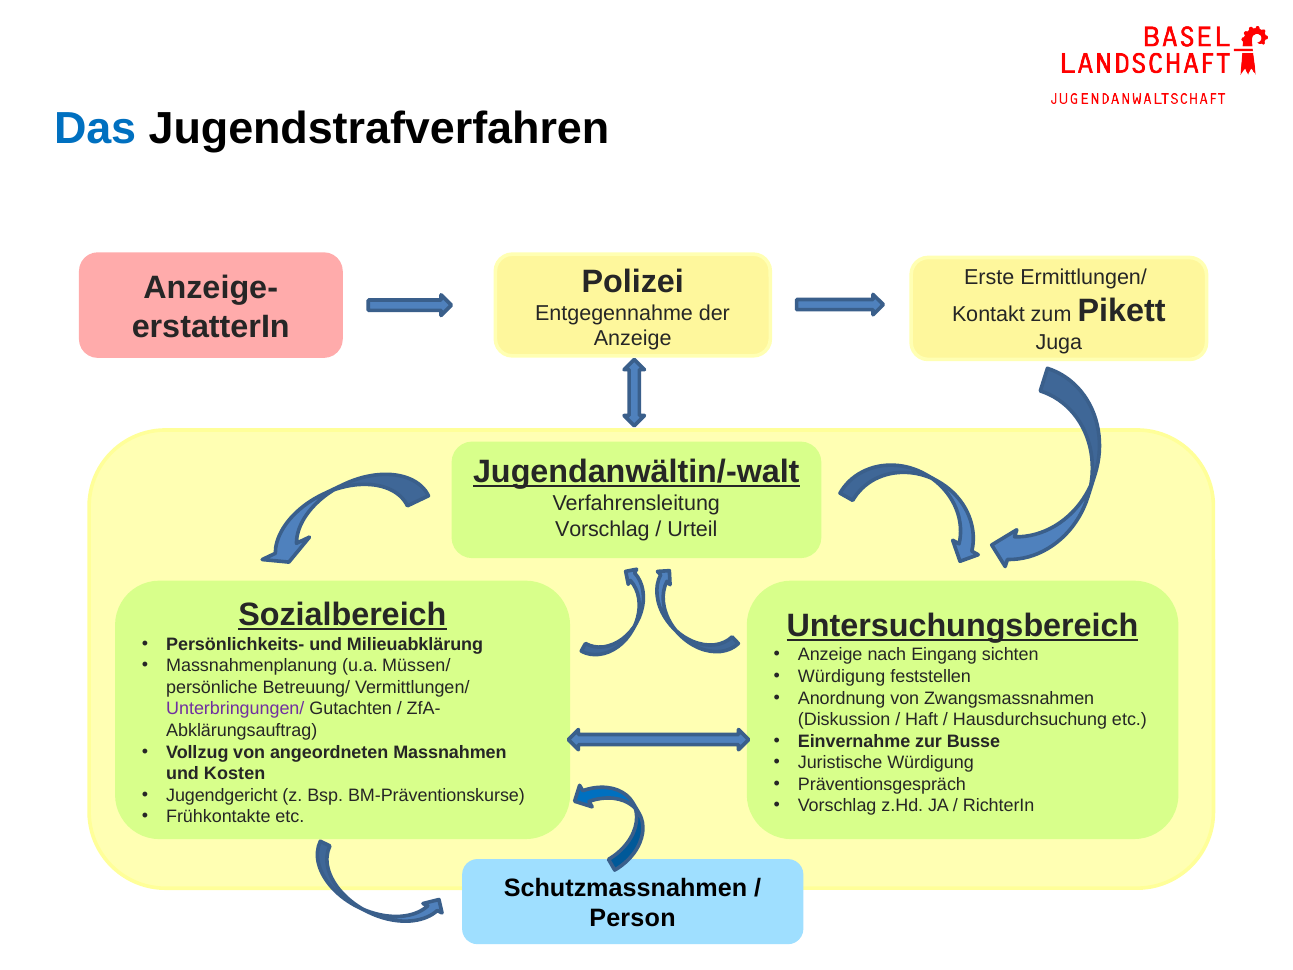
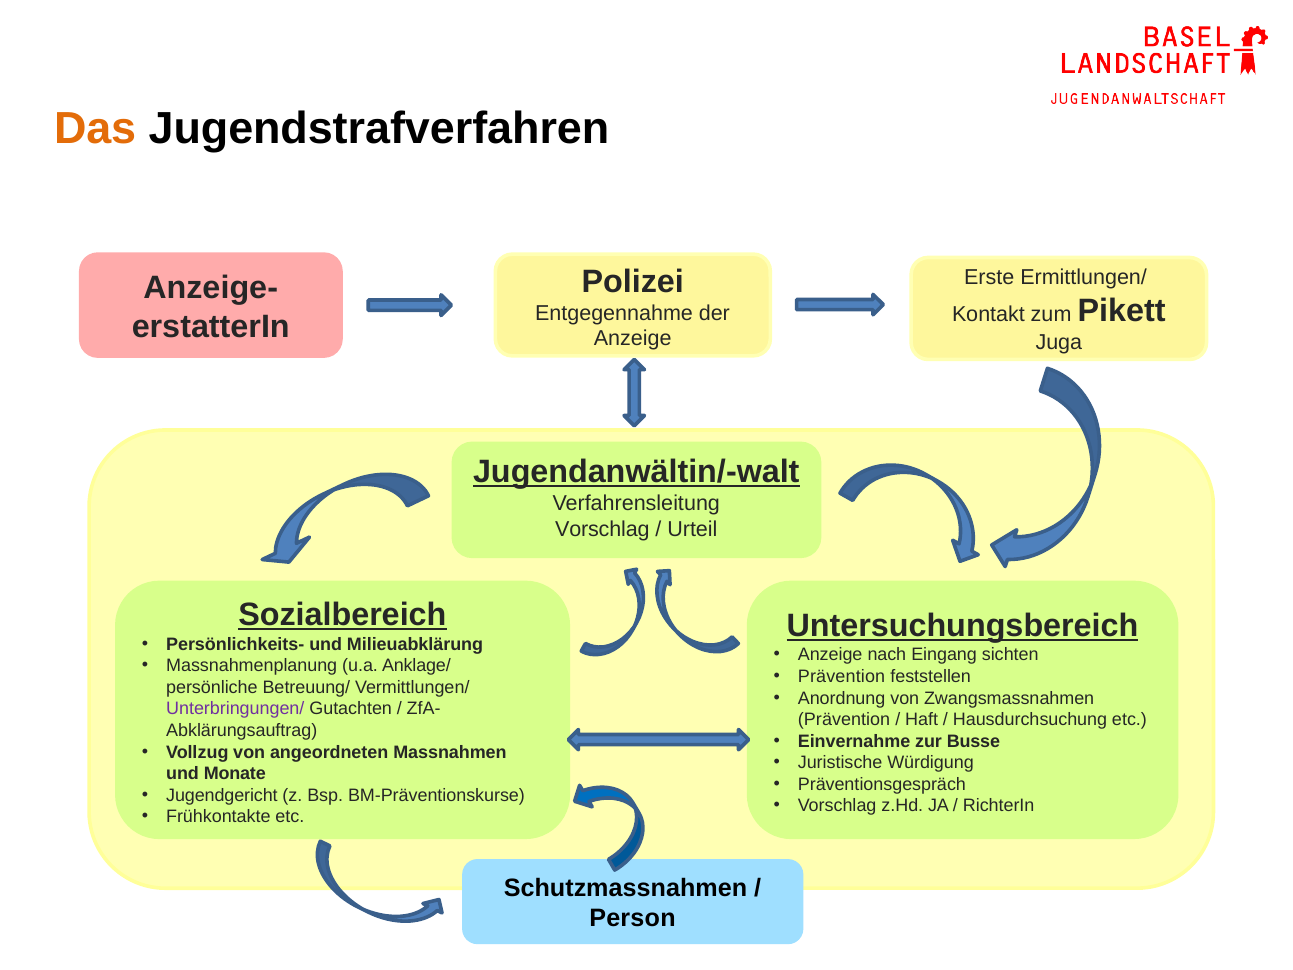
Das colour: blue -> orange (95, 129)
Müssen/: Müssen/ -> Anklage/ (416, 666)
Würdigung: Würdigung -> Prävention (842, 676)
Diskussion: Diskussion -> Prävention (844, 720)
Kosten: Kosten -> Monate (235, 773)
